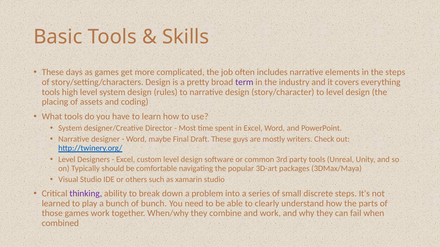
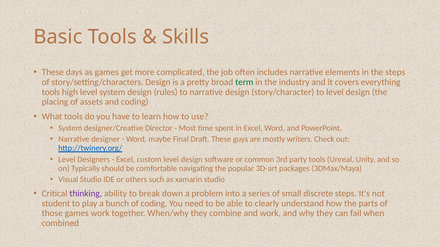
term colour: purple -> green (244, 82)
learned: learned -> student (56, 204)
of bunch: bunch -> coding (154, 204)
